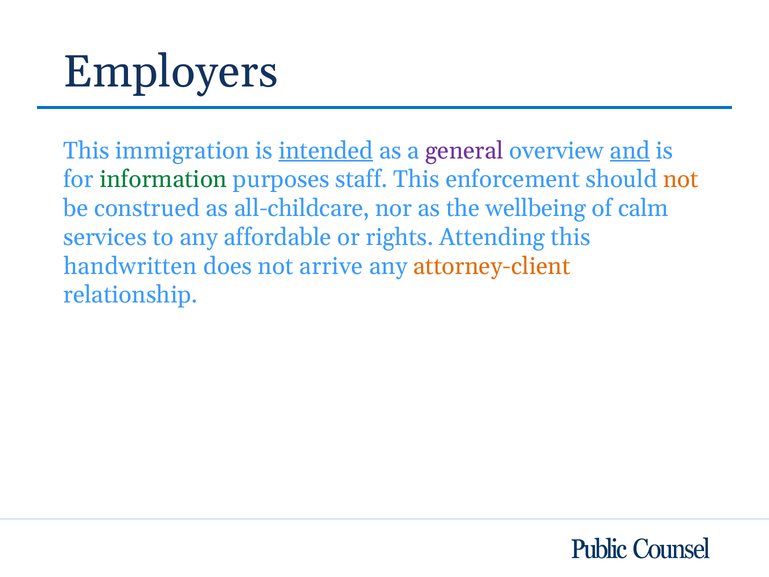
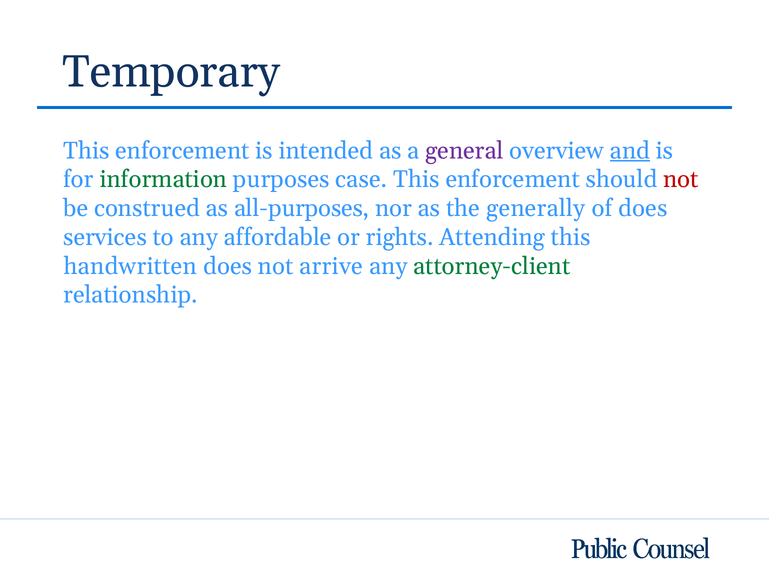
Employers: Employers -> Temporary (171, 72)
immigration: immigration -> enforcement (182, 151)
intended underline: present -> none (326, 151)
staff: staff -> case (361, 179)
not colour: orange -> red (681, 179)
all-childcare: all-childcare -> all-purposes (302, 208)
wellbeing: wellbeing -> generally (536, 208)
of calm: calm -> does (643, 208)
attorney-client colour: orange -> green (492, 266)
